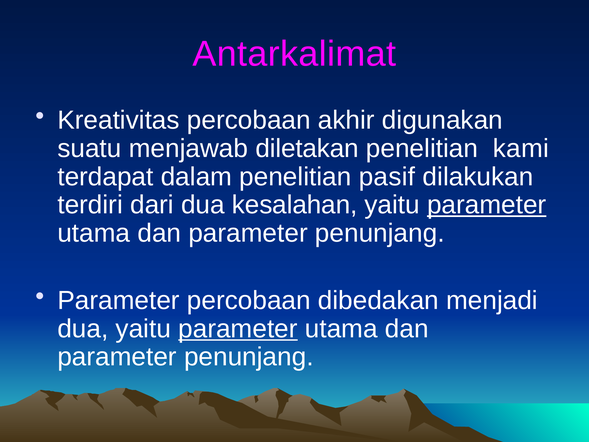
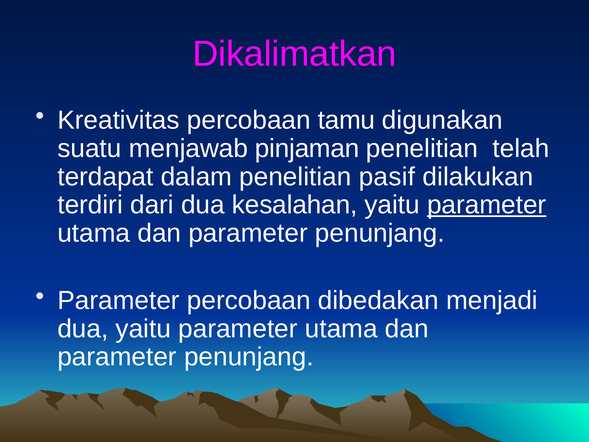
Antarkalimat: Antarkalimat -> Dikalimatkan (294, 54)
akhir: akhir -> tamu (346, 120)
diletakan: diletakan -> pinjaman (307, 148)
kami: kami -> telah (521, 148)
parameter underline: present -> none (238, 329)
